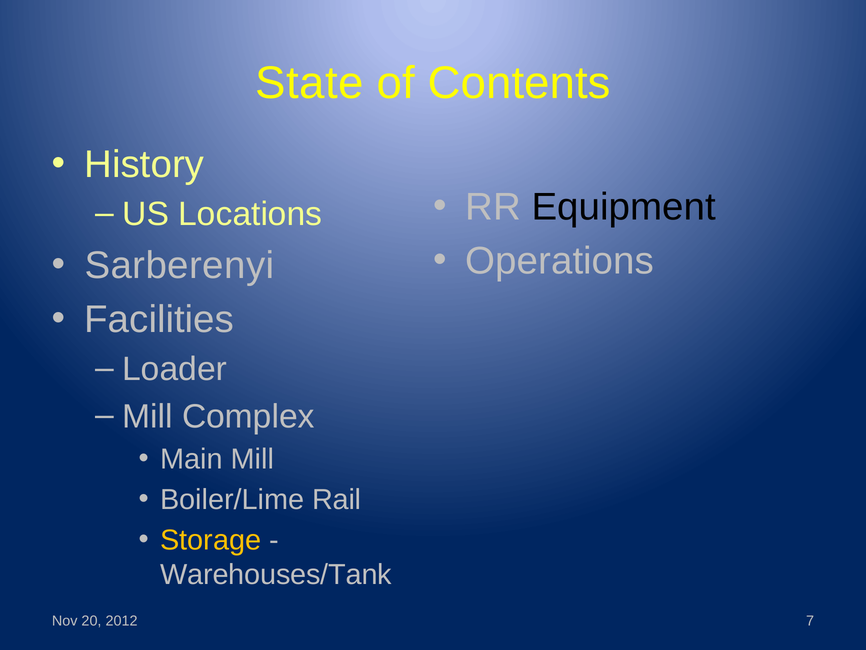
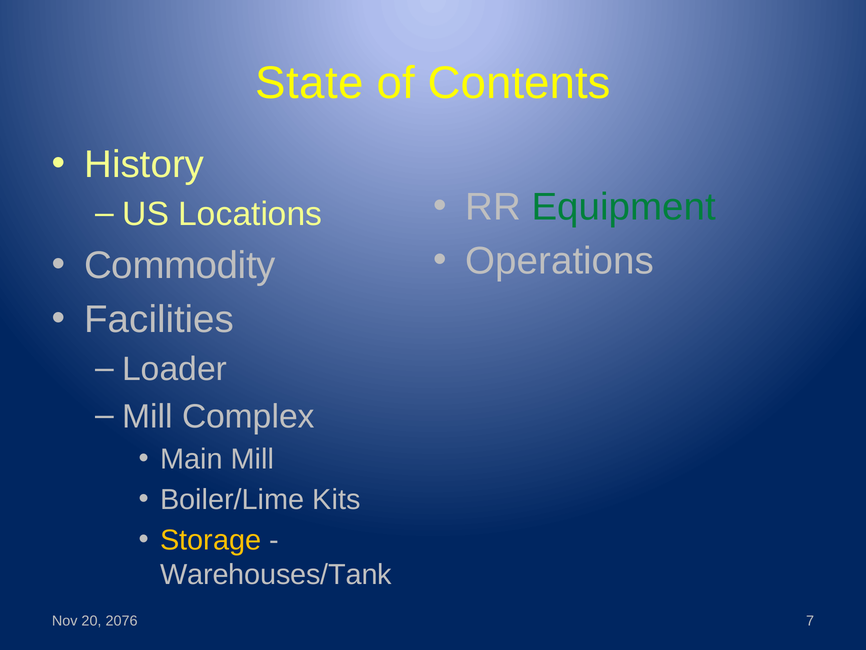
Equipment colour: black -> green (624, 207)
Sarberenyi: Sarberenyi -> Commodity (180, 265)
Rail: Rail -> Kits (336, 499)
2012: 2012 -> 2076 (122, 620)
